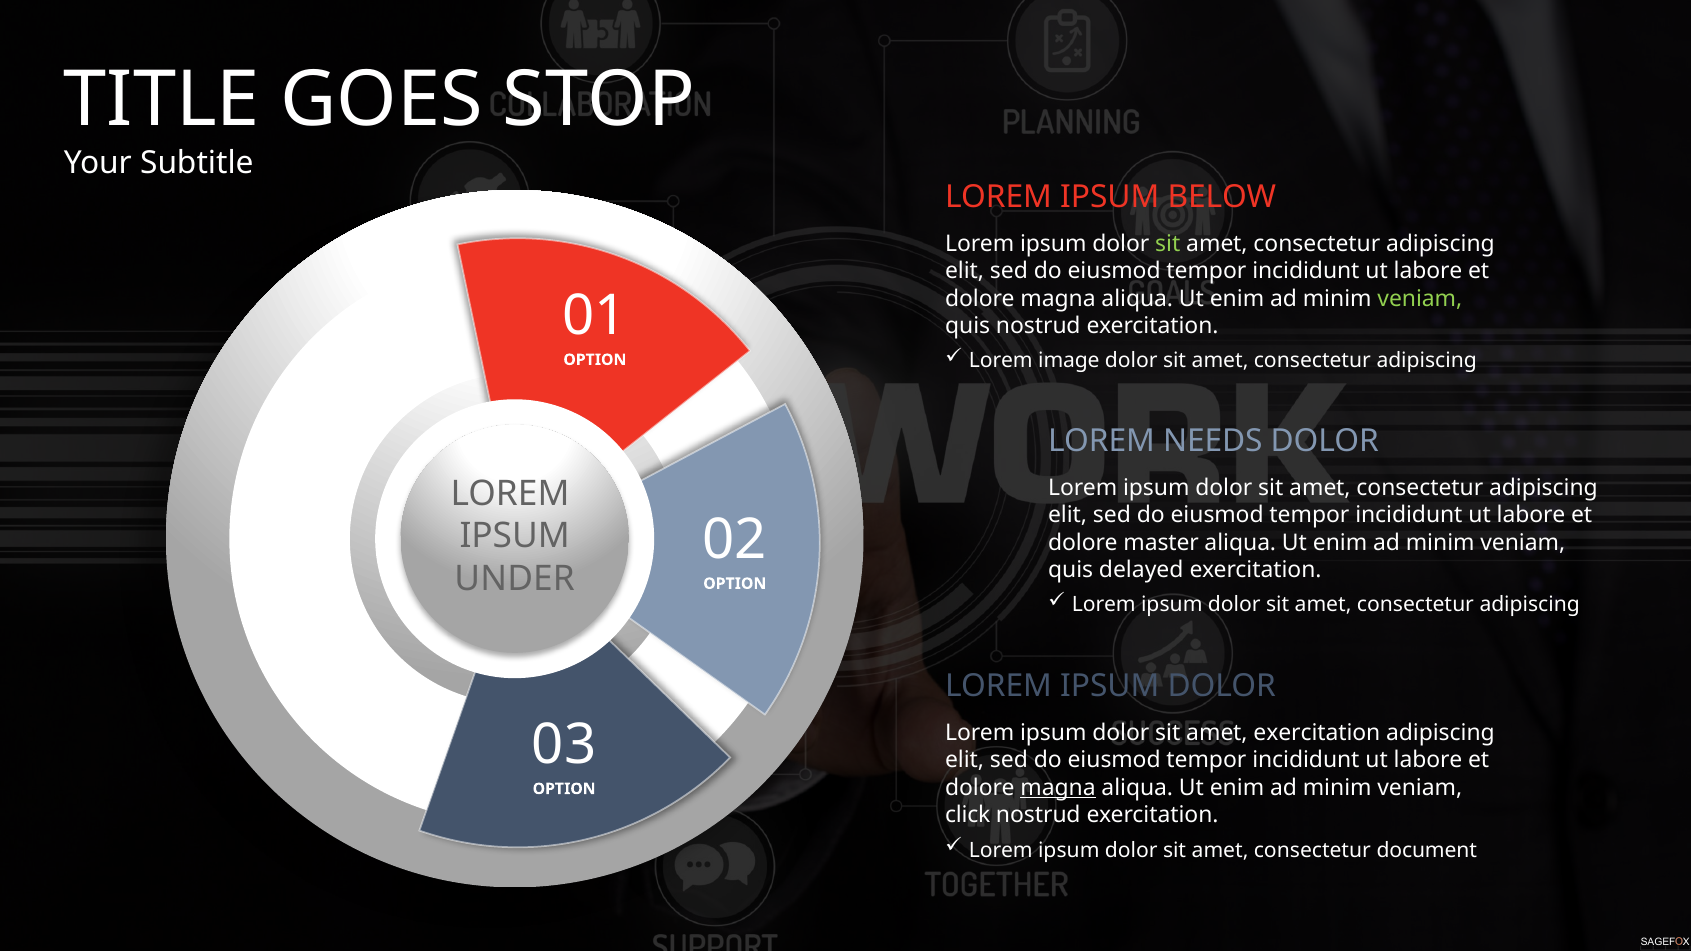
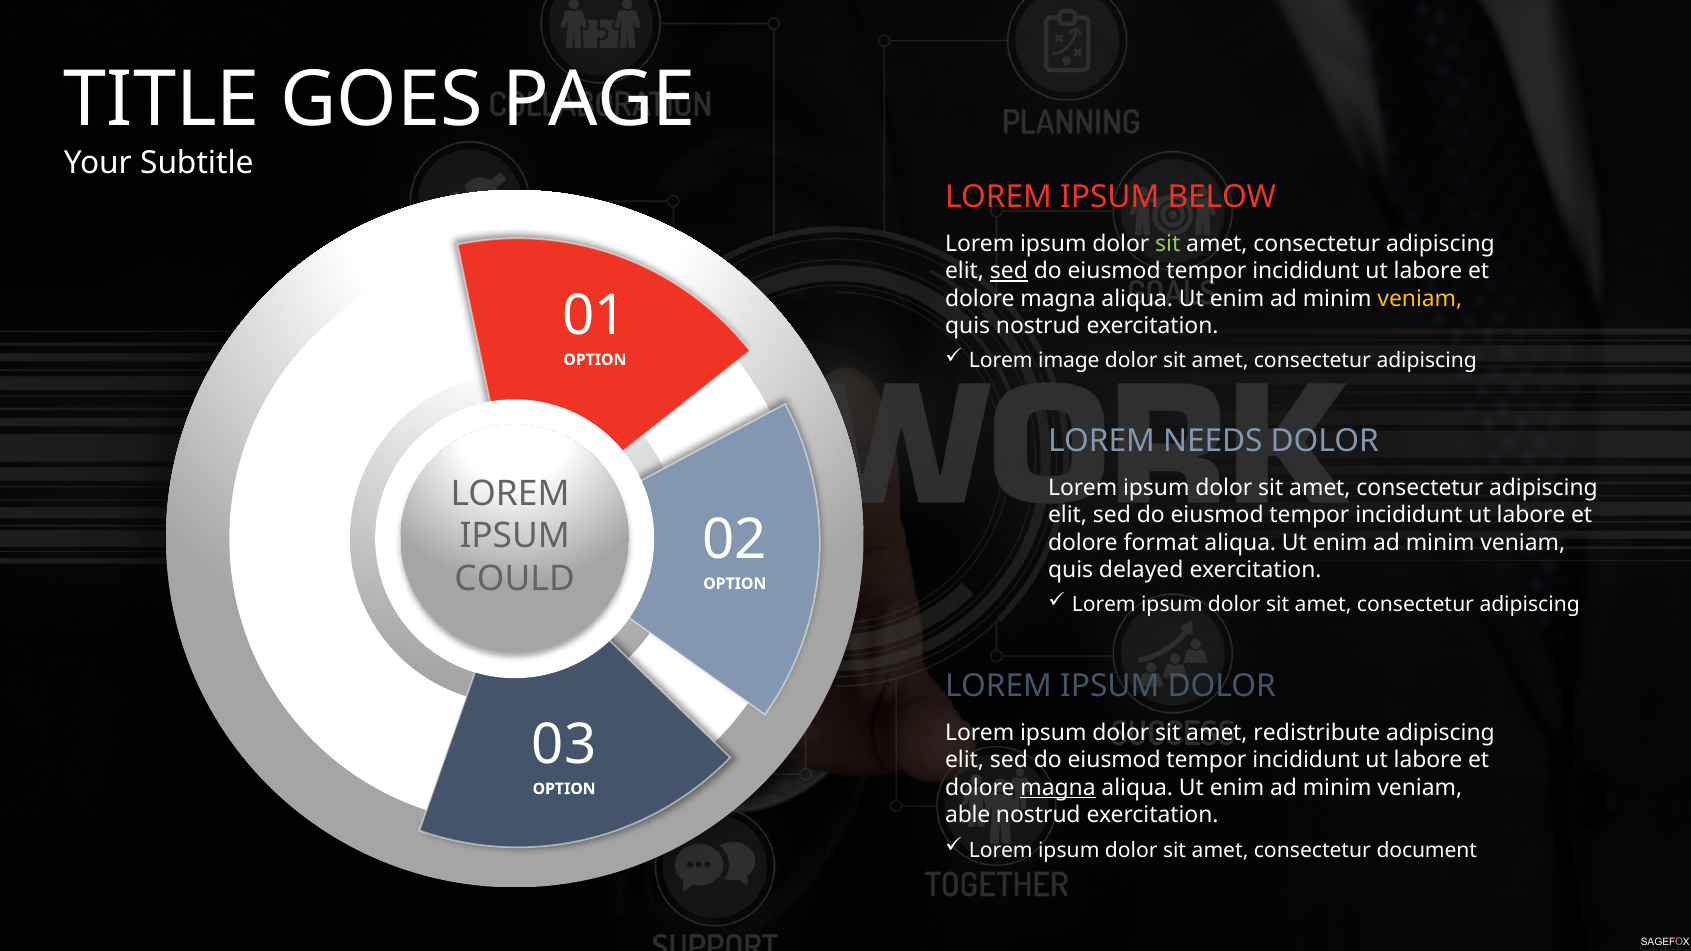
STOP: STOP -> PAGE (599, 100)
sed underline: none -> present (1009, 271)
veniam colour: light green -> yellow (1420, 299)
master: master -> format (1161, 543)
UNDER: UNDER -> COULD (515, 579)
amet exercitation: exercitation -> redistribute (1317, 733)
click: click -> able (968, 816)
